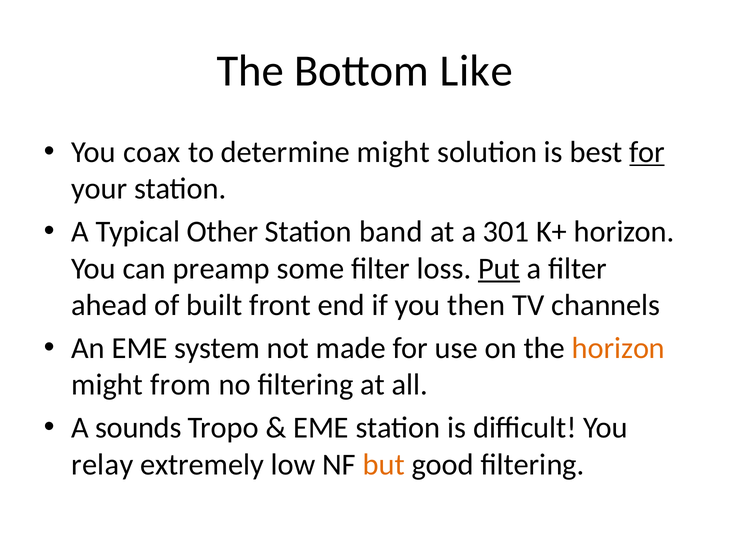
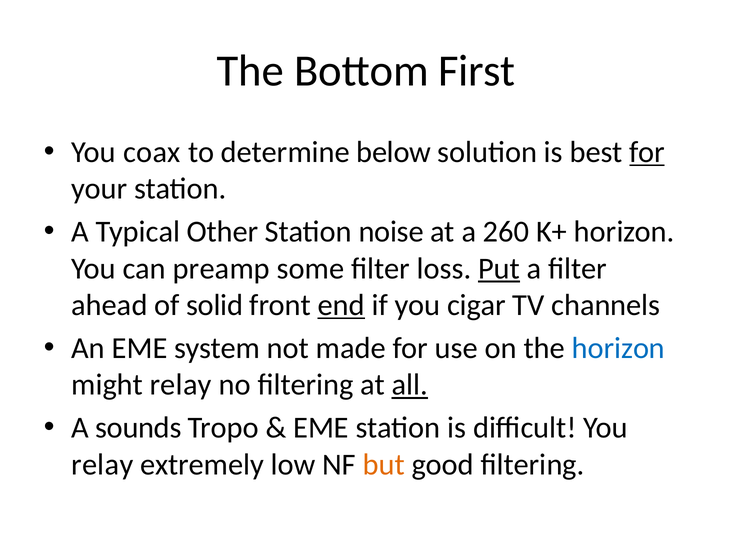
Like: Like -> First (477, 71)
determine might: might -> below (394, 152)
band: band -> noise (391, 232)
301: 301 -> 260 (506, 232)
built: built -> solid (215, 305)
end underline: none -> present (341, 305)
then: then -> cigar (476, 305)
horizon colour: orange -> blue (618, 348)
might from: from -> relay (181, 384)
all underline: none -> present (410, 384)
